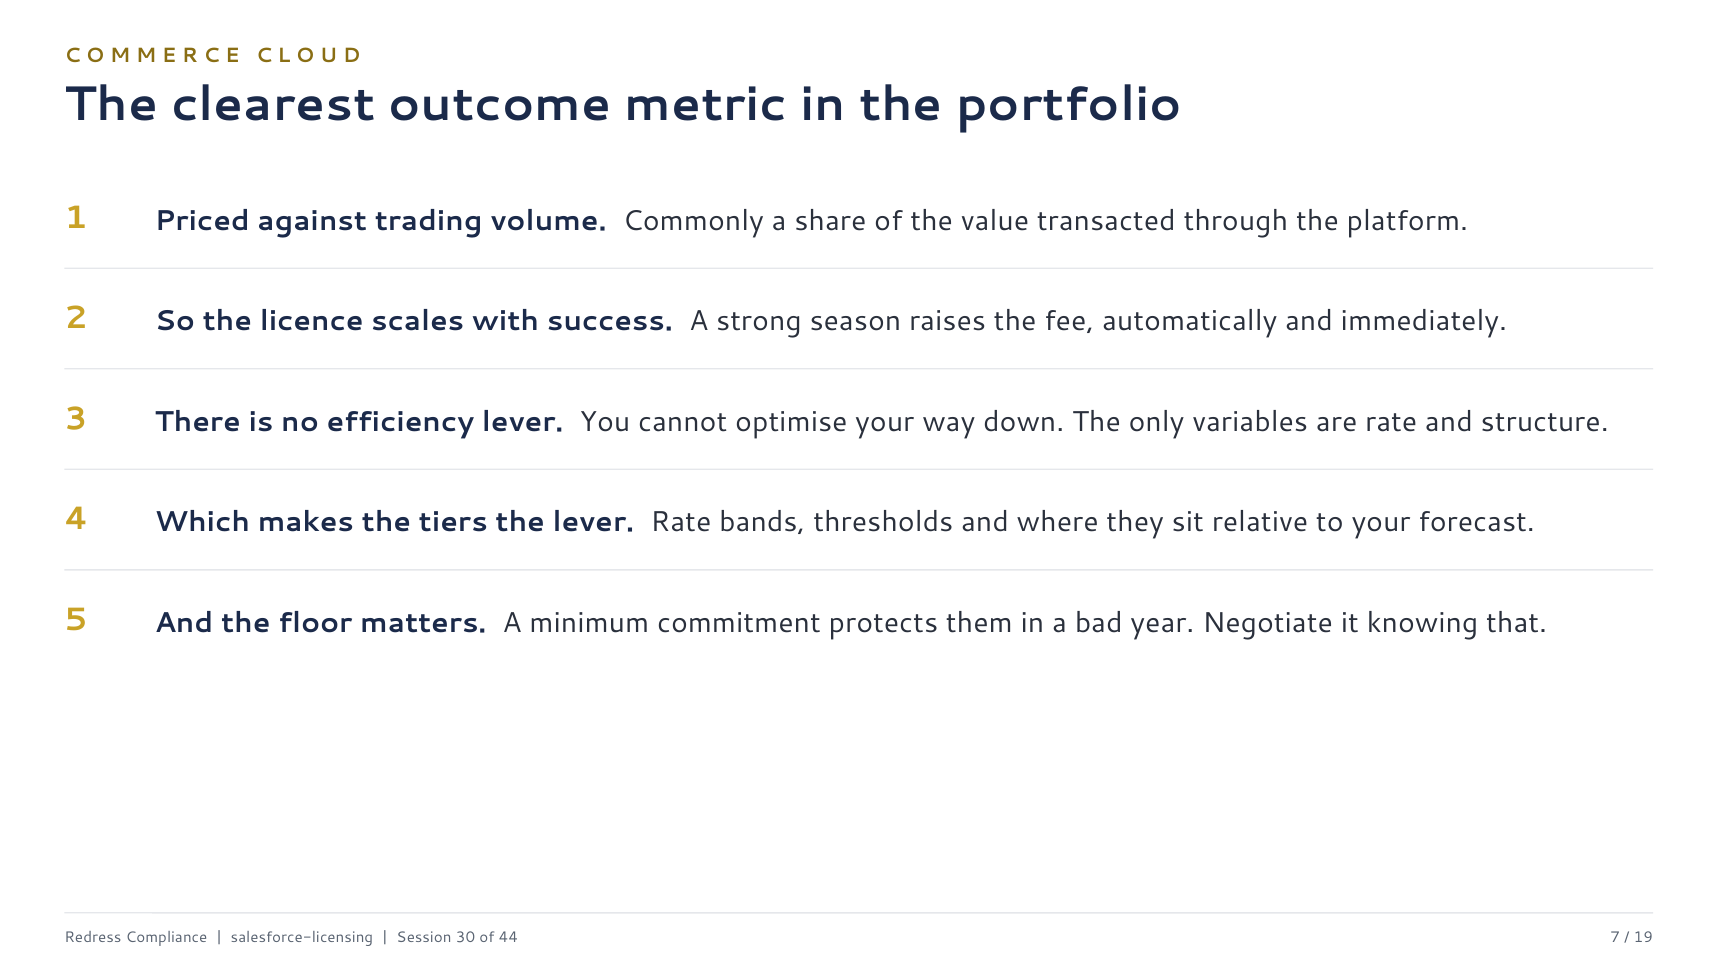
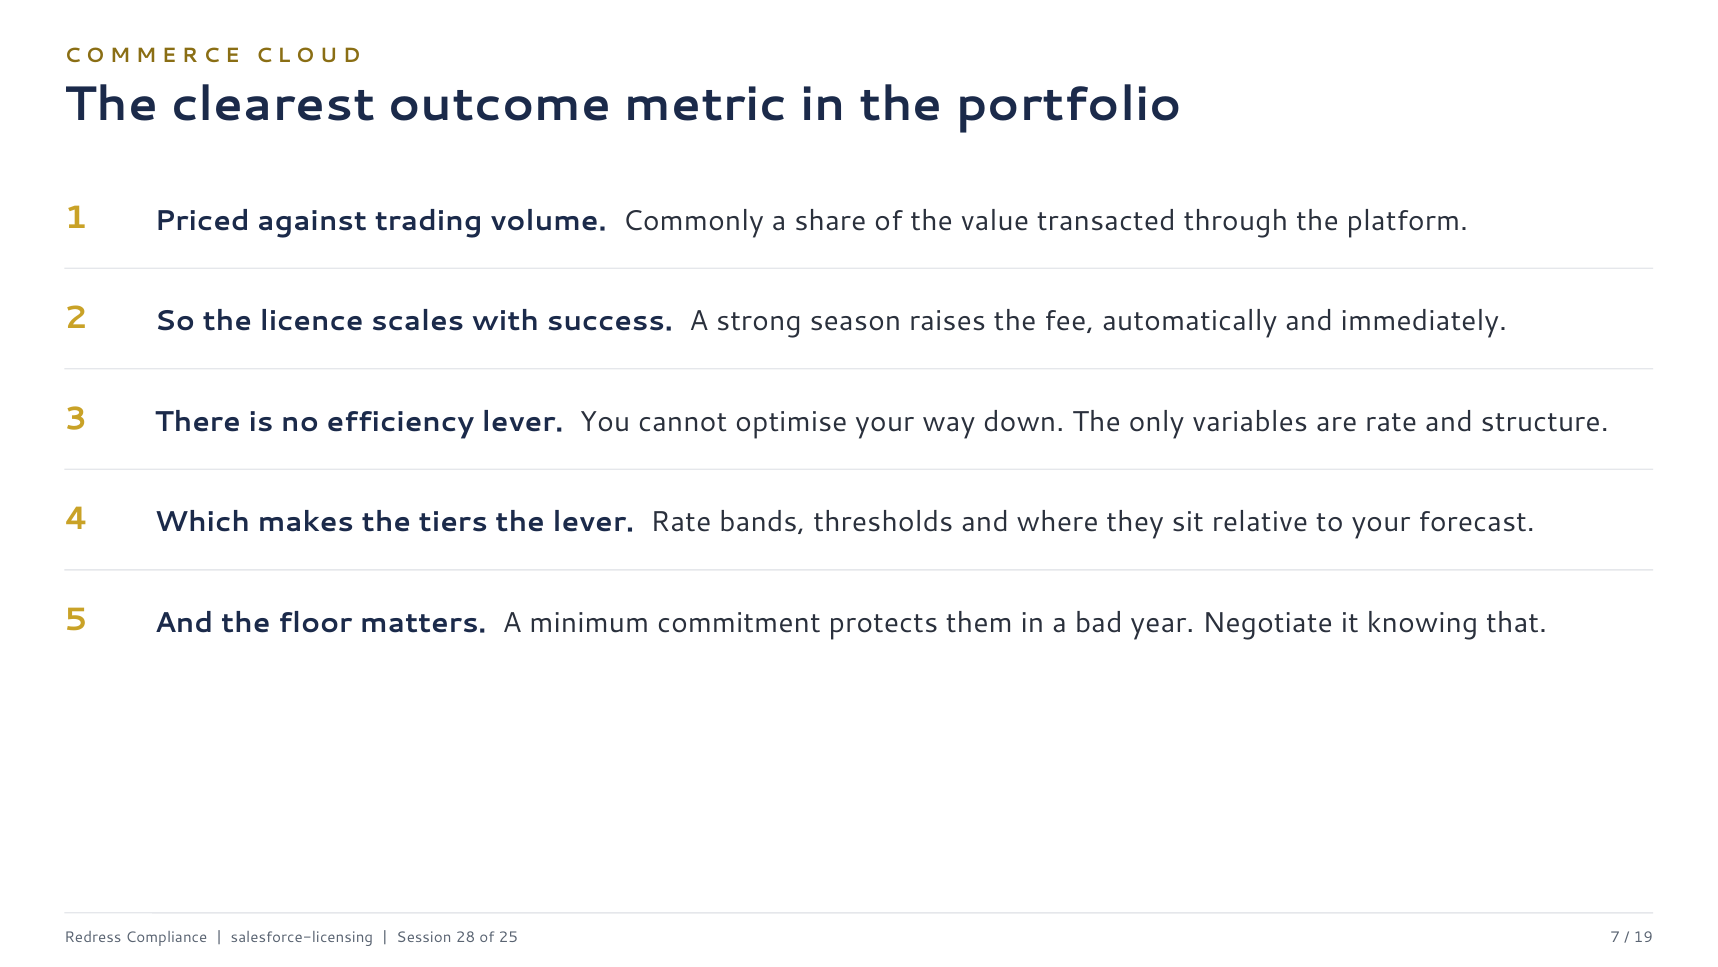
30: 30 -> 28 (466, 936)
44: 44 -> 25 (508, 936)
